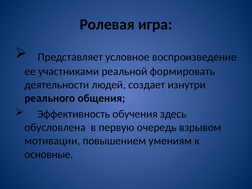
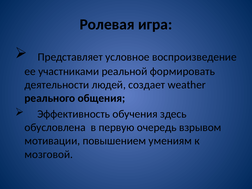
изнутри: изнутри -> weather (187, 85)
основные: основные -> мозговой (49, 154)
